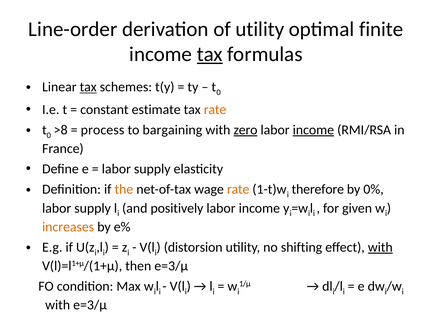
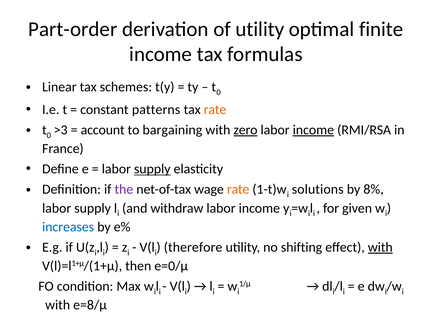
Line-order: Line-order -> Part-order (73, 29)
tax underline: present -> none (210, 54)
tax underline: present -> none (88, 87)
estimate: estimate -> patterns (156, 110)
>8: >8 -> >3 (61, 130)
process: process -> account (103, 130)
supply underline: none -> present (152, 169)
the colour: orange -> purple (124, 189)
therefore: therefore -> solutions (318, 189)
0%: 0% -> 8% (374, 189)
positively: positively -> withdraw (177, 208)
increases colour: orange -> blue (68, 227)
distorsion: distorsion -> therefore (193, 247)
then e=3/µ: e=3/µ -> e=0/µ (171, 266)
with e=3/µ: e=3/µ -> e=8/µ (90, 305)
